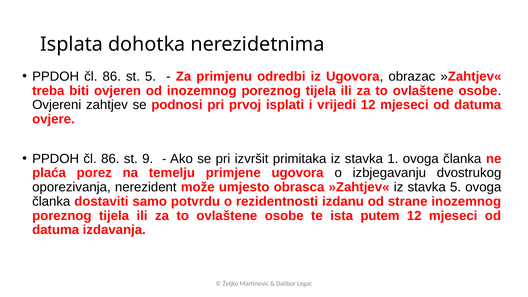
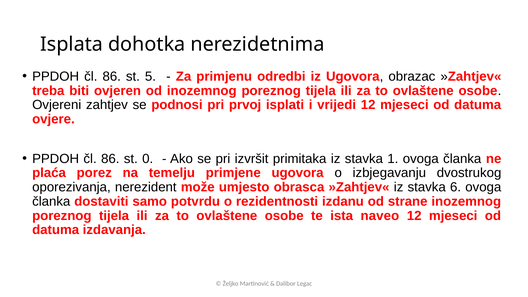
9: 9 -> 0 (148, 159)
stavka 5: 5 -> 6 (456, 187)
putem: putem -> naveo (380, 216)
